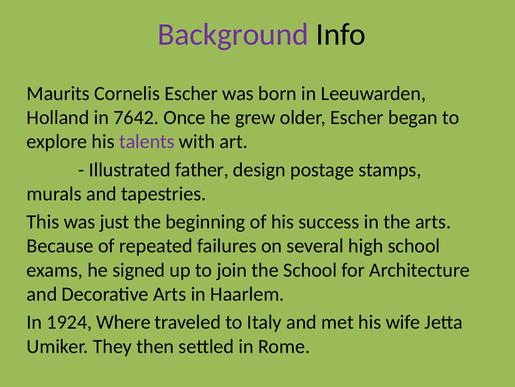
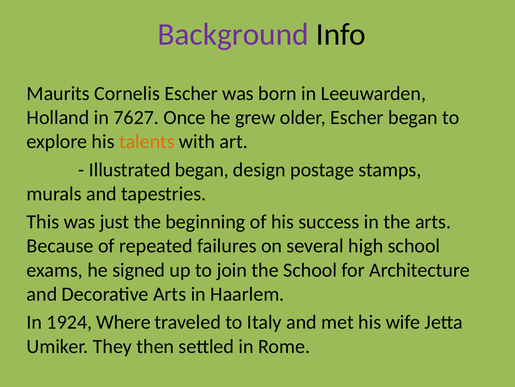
7642: 7642 -> 7627 (136, 117)
talents colour: purple -> orange (147, 141)
Illustrated father: father -> began (202, 169)
